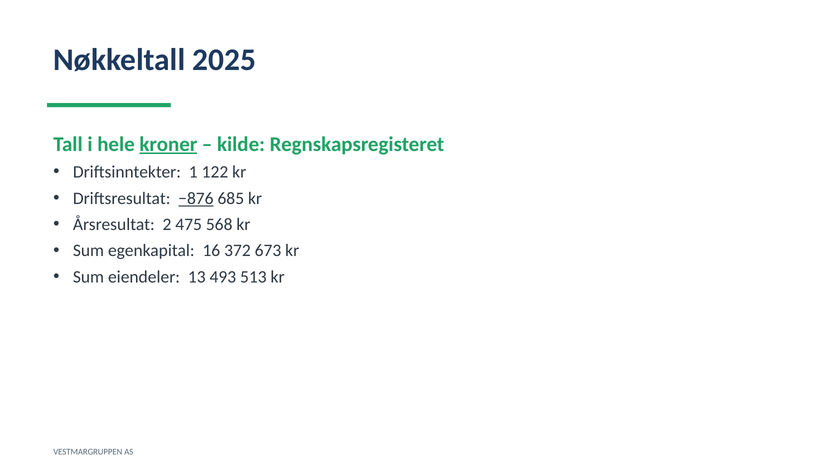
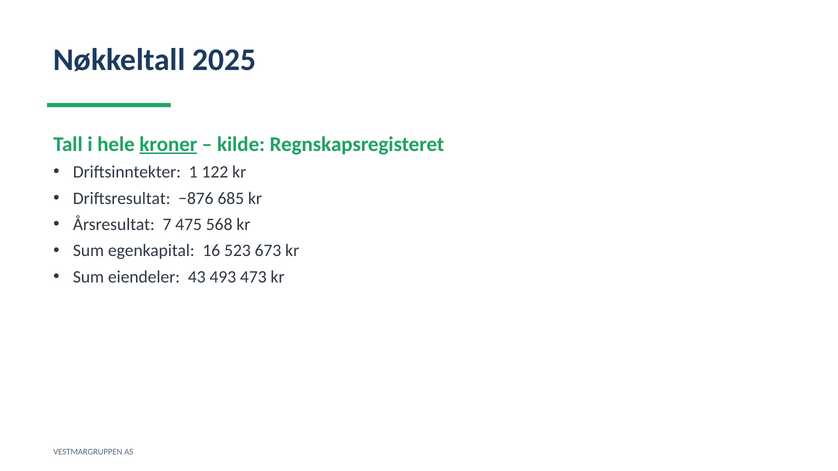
−876 underline: present -> none (196, 199)
2: 2 -> 7 (167, 225)
372: 372 -> 523 (237, 251)
13: 13 -> 43 (197, 277)
513: 513 -> 473 (253, 277)
